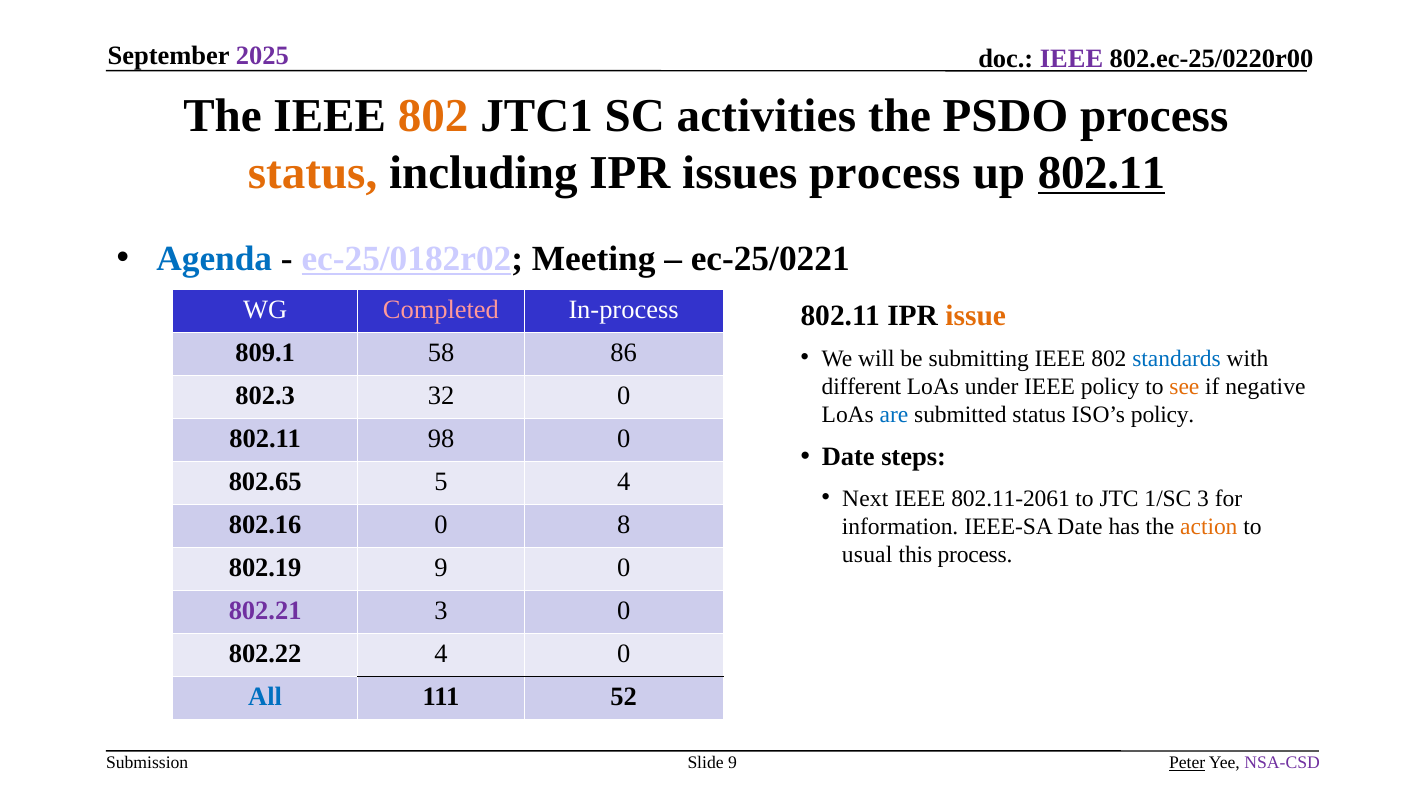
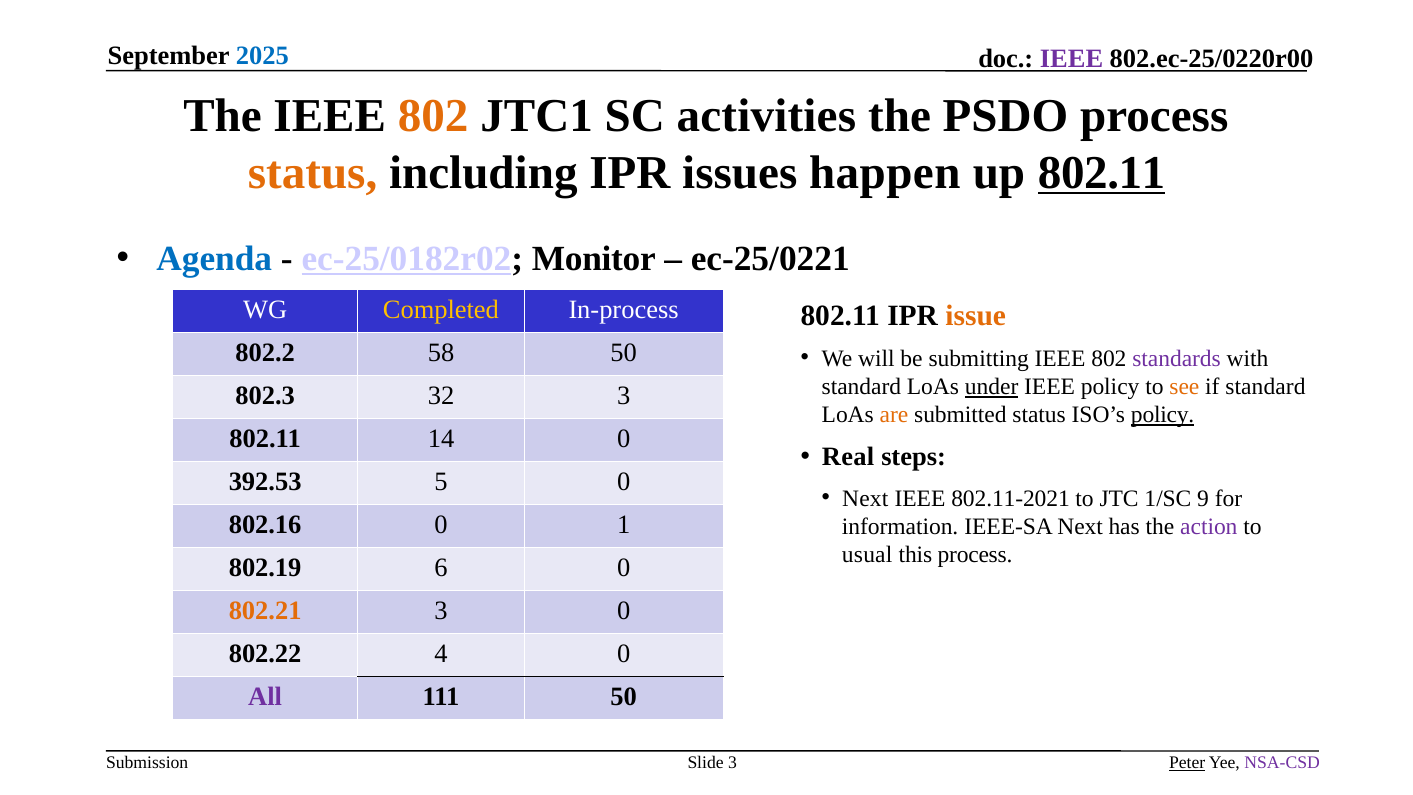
2025 colour: purple -> blue (262, 56)
issues process: process -> happen (885, 173)
Meeting: Meeting -> Monitor (594, 259)
Completed colour: pink -> yellow (441, 310)
809.1: 809.1 -> 802.2 (265, 353)
58 86: 86 -> 50 (624, 353)
standards colour: blue -> purple (1177, 358)
different: different -> standard (861, 387)
under underline: none -> present (992, 387)
if negative: negative -> standard (1266, 387)
32 0: 0 -> 3 (624, 396)
are colour: blue -> orange (894, 415)
policy underline: none -> present (1163, 415)
98: 98 -> 14 (441, 439)
Date: Date -> Real (848, 457)
802.65: 802.65 -> 392.53 (265, 482)
5 4: 4 -> 0 (624, 482)
802.11-2061: 802.11-2061 -> 802.11-2021 (1011, 498)
1/SC 3: 3 -> 9 (1203, 498)
8: 8 -> 1 (624, 525)
IEEE-SA Date: Date -> Next (1080, 527)
action colour: orange -> purple (1209, 527)
802.19 9: 9 -> 6 (441, 568)
802.21 colour: purple -> orange (265, 610)
All colour: blue -> purple (265, 696)
111 52: 52 -> 50 (624, 696)
Slide 9: 9 -> 3 (733, 762)
